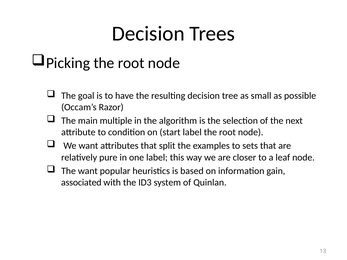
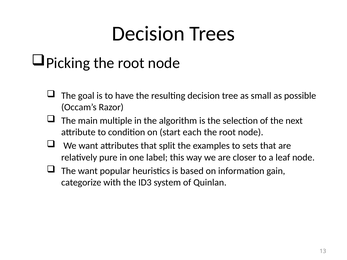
start label: label -> each (192, 132)
associated: associated -> categorize (81, 183)
